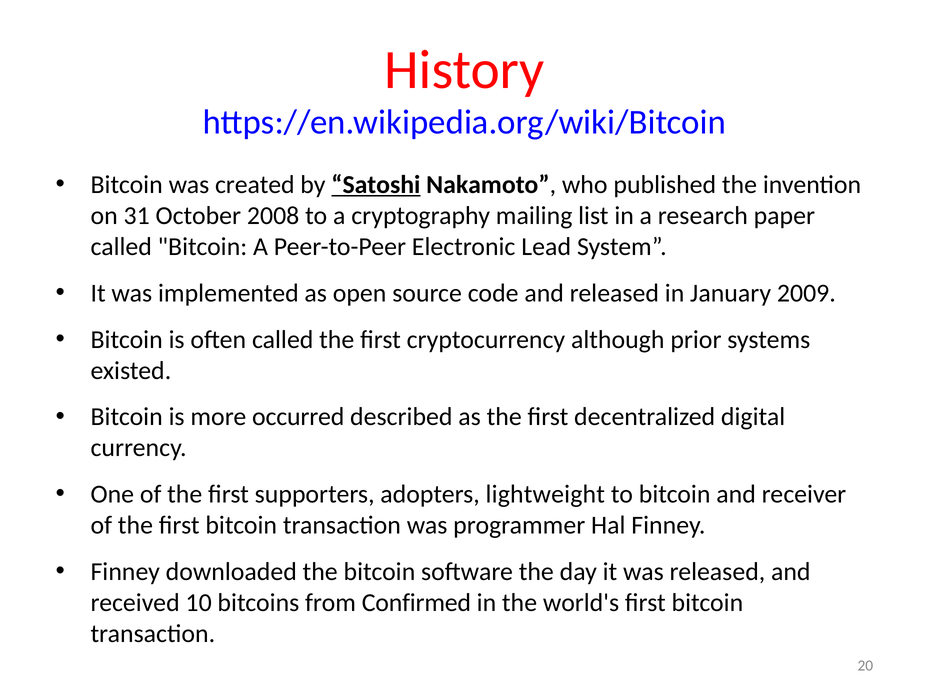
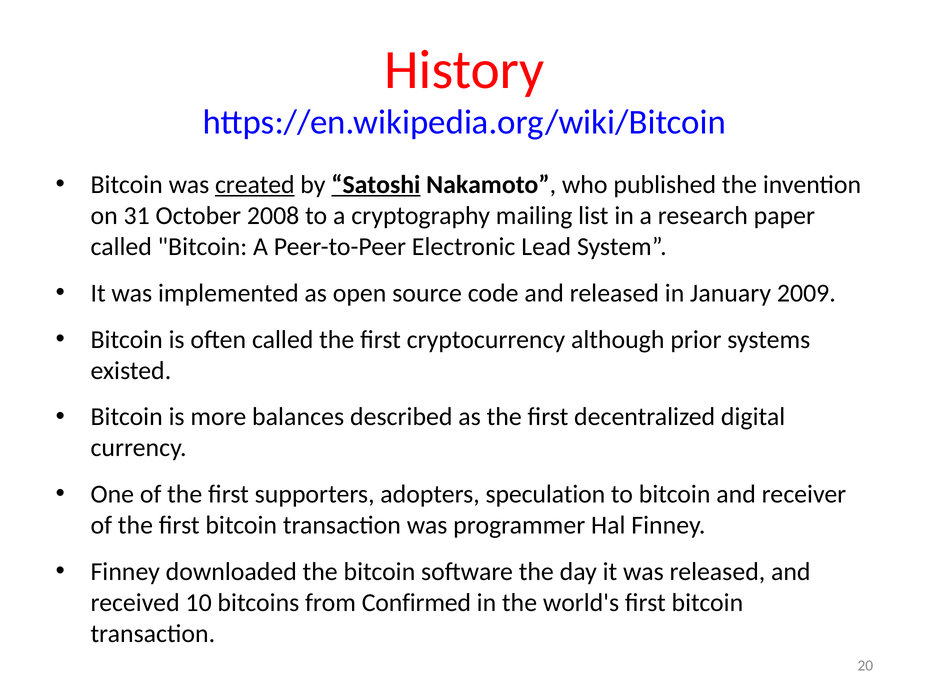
created underline: none -> present (255, 185)
occurred: occurred -> balances (298, 417)
lightweight: lightweight -> speculation (545, 494)
